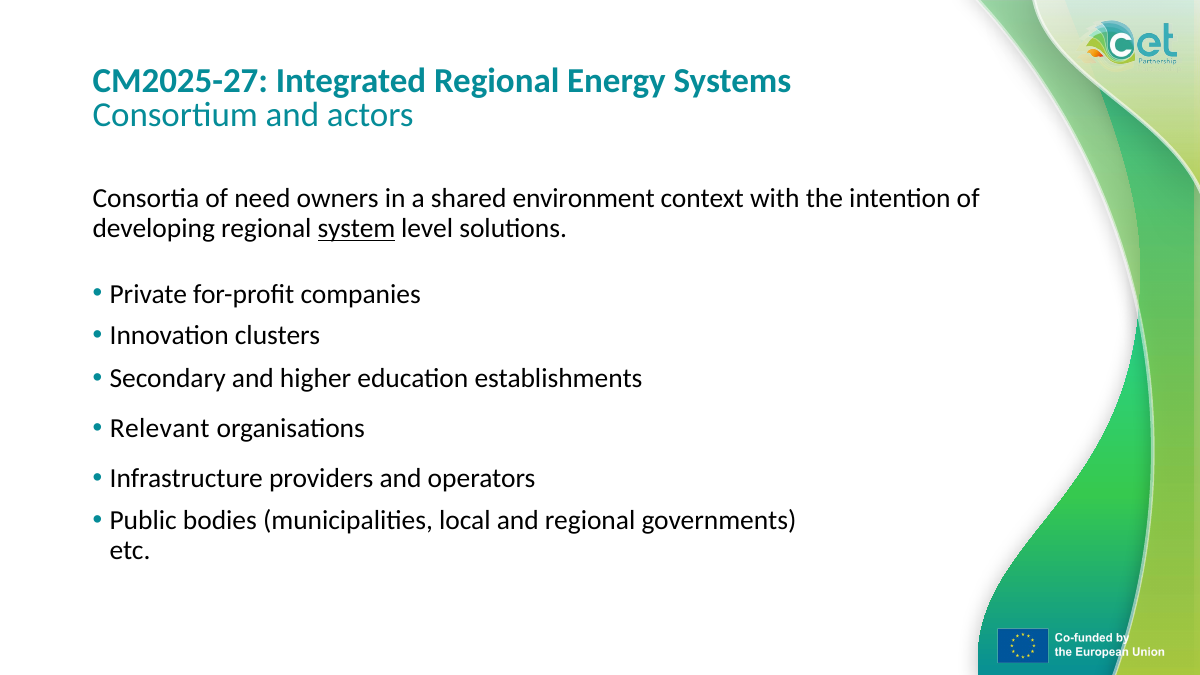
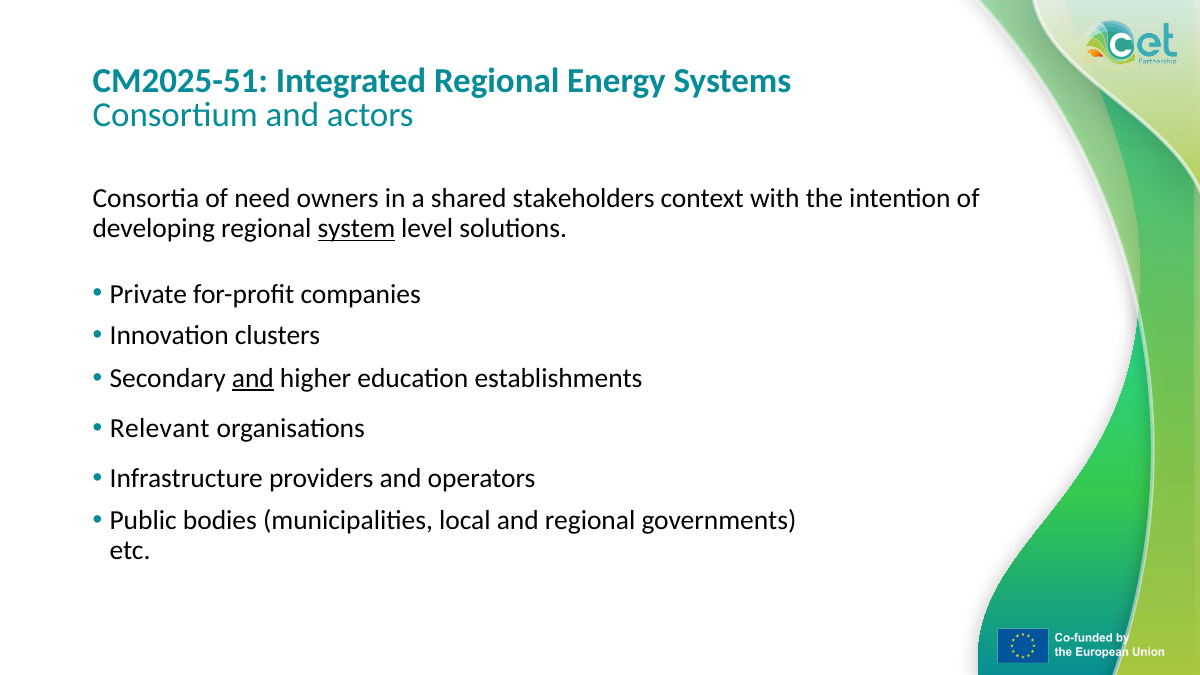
CM2025-27: CM2025-27 -> CM2025-51 (180, 81)
environment: environment -> stakeholders (584, 199)
and underline: none -> present (253, 378)
